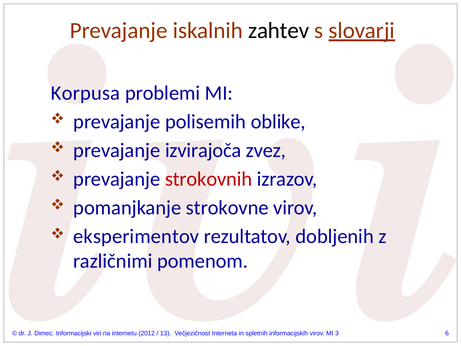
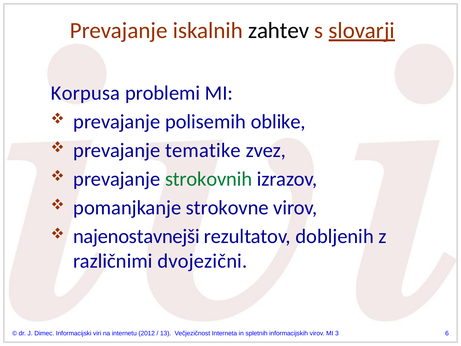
izvirajoča: izvirajoča -> tematike (203, 150)
strokovnih colour: red -> green (209, 179)
eksperimentov: eksperimentov -> najenostavnejši (136, 236)
pomenom: pomenom -> dvojezični (202, 261)
